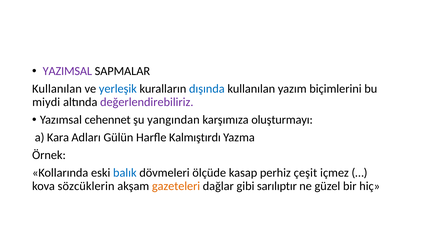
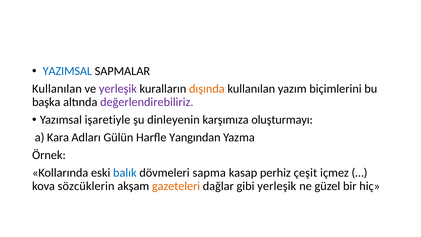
YAZIMSAL colour: purple -> blue (67, 71)
yerleşik colour: blue -> purple (118, 89)
dışında colour: blue -> orange (207, 89)
miydi: miydi -> başka (46, 102)
cehennet: cehennet -> işaretiyle (108, 120)
yangından: yangından -> dinleyenin (173, 120)
Kalmıştırdı: Kalmıştırdı -> Yangından (195, 137)
ölçüde: ölçüde -> sapma (209, 173)
gibi sarılıptır: sarılıptır -> yerleşik (277, 186)
